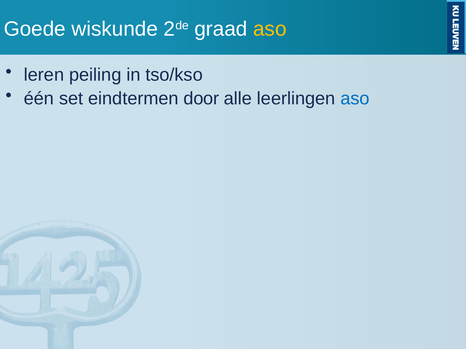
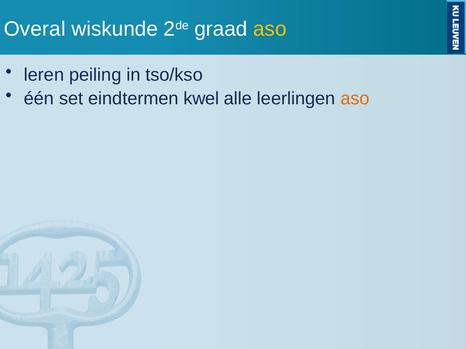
Goede: Goede -> Overal (35, 29)
door: door -> kwel (201, 99)
aso colour: blue -> orange (355, 99)
